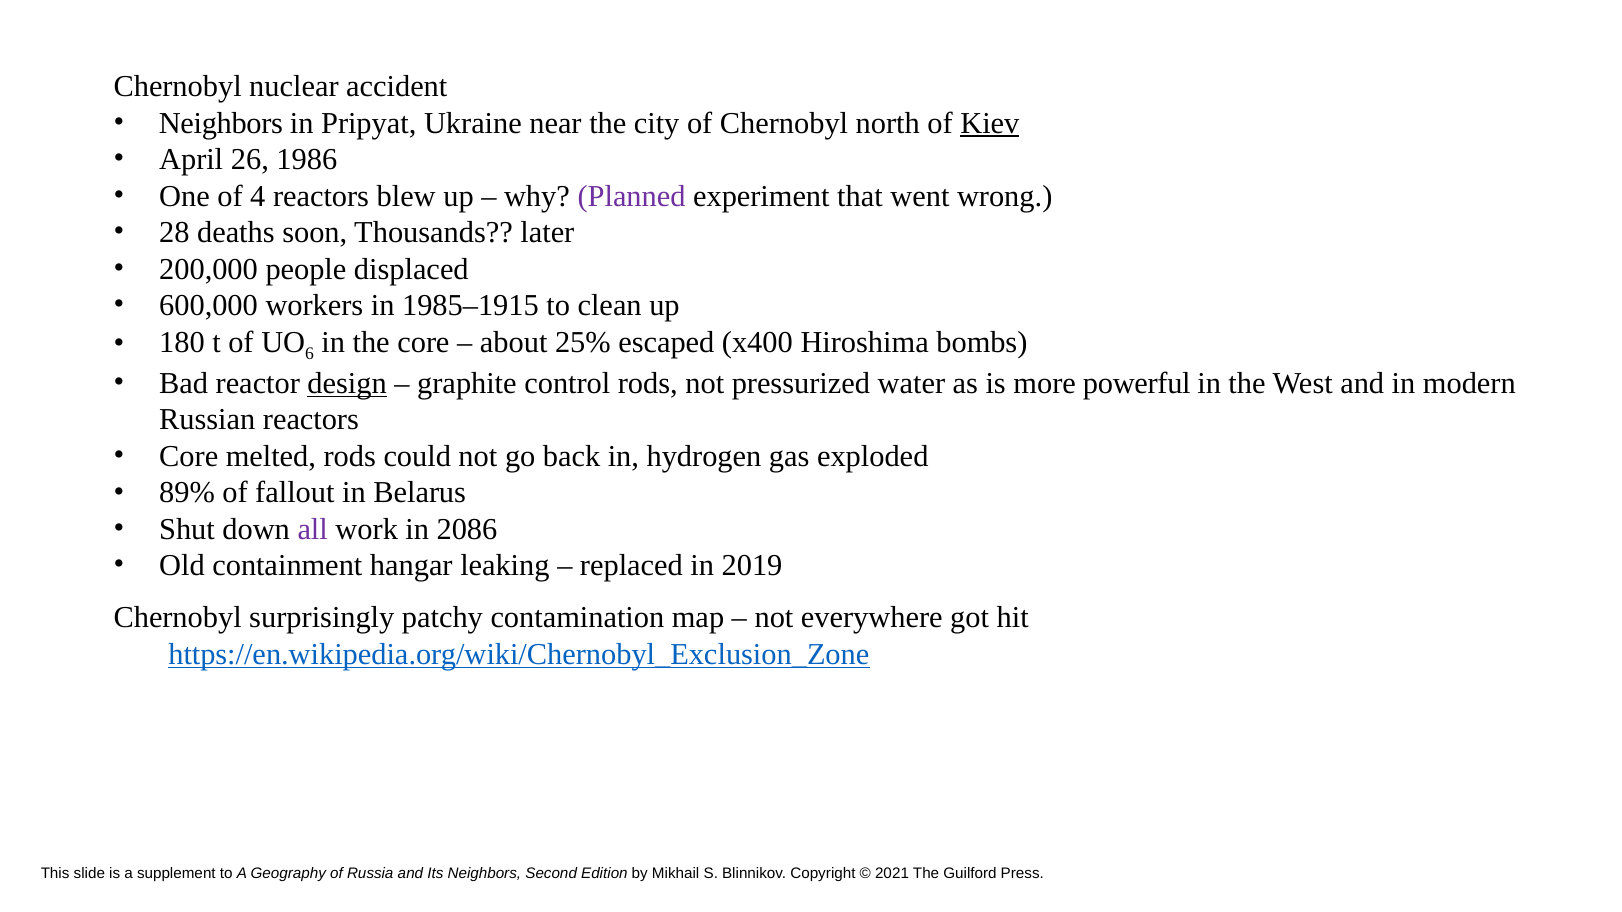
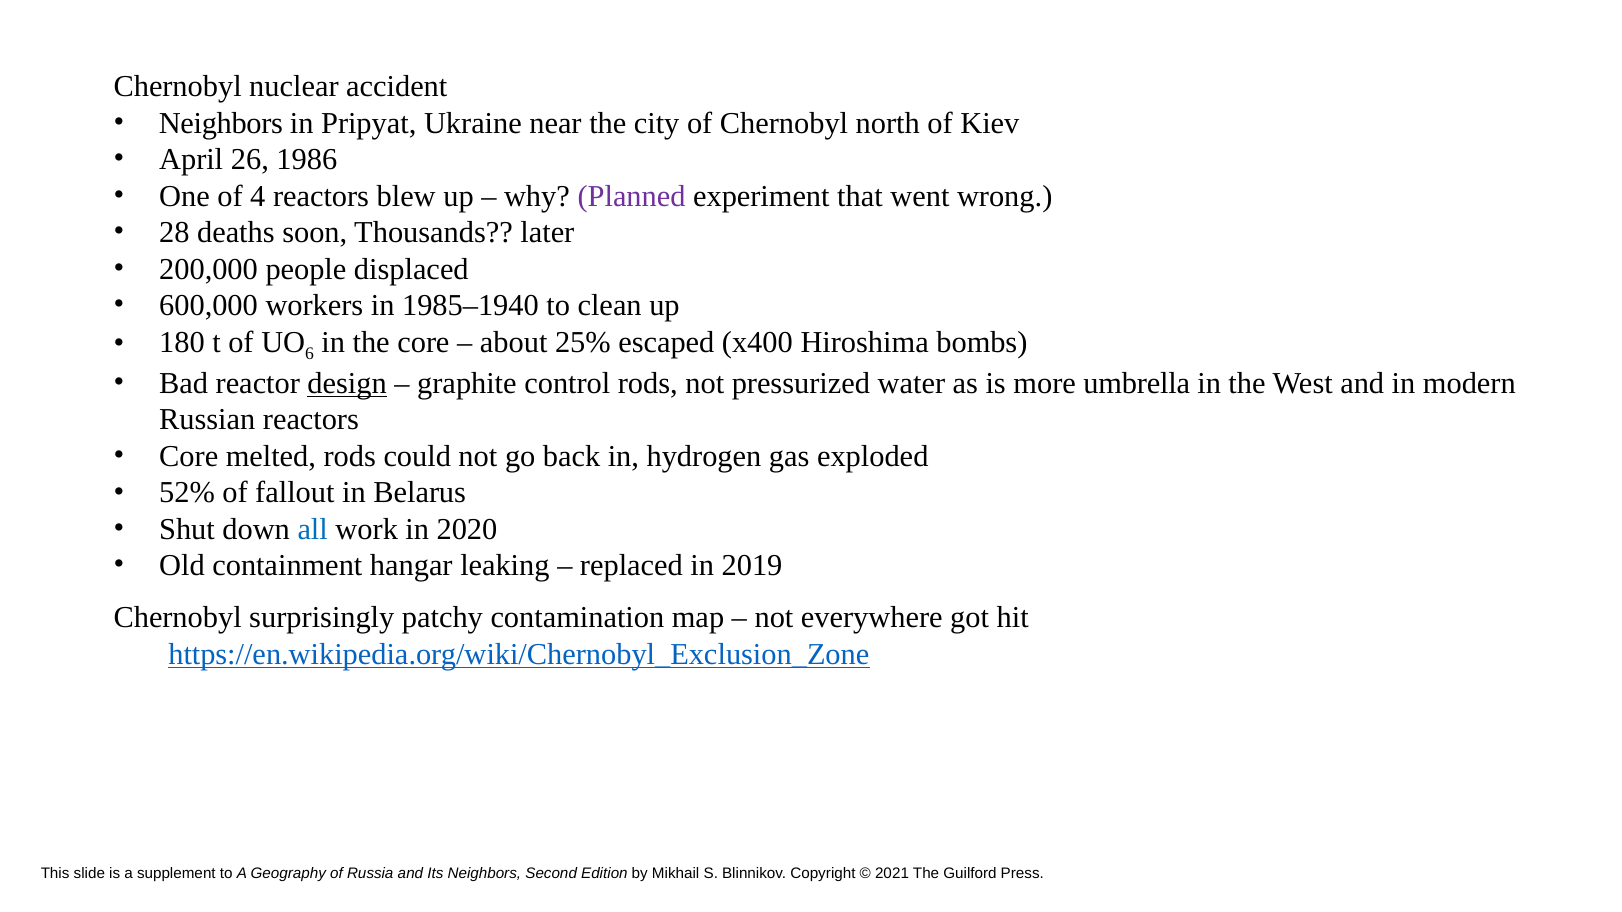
Kiev underline: present -> none (990, 123)
1985–1915: 1985–1915 -> 1985–1940 (470, 306)
powerful: powerful -> umbrella (1137, 384)
89%: 89% -> 52% (187, 493)
all colour: purple -> blue (313, 530)
2086: 2086 -> 2020 (467, 530)
